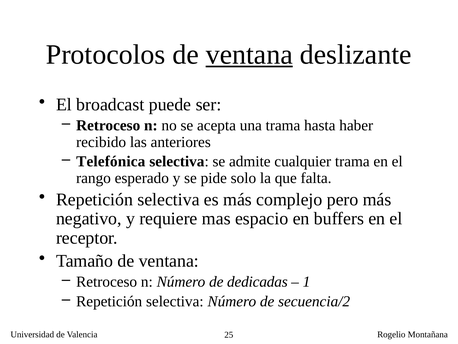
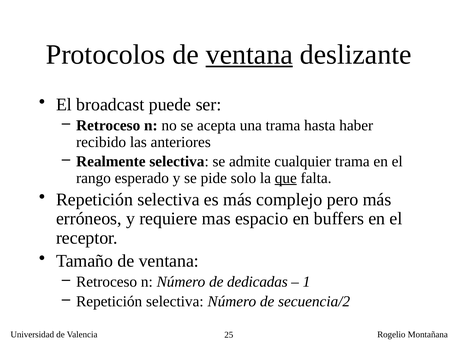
Telefónica: Telefónica -> Realmente (111, 161)
que underline: none -> present (286, 178)
negativo: negativo -> erróneos (89, 218)
